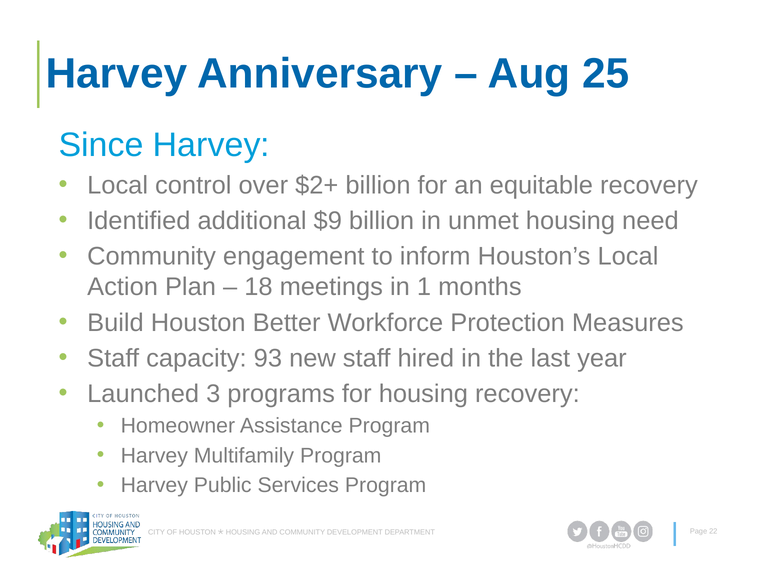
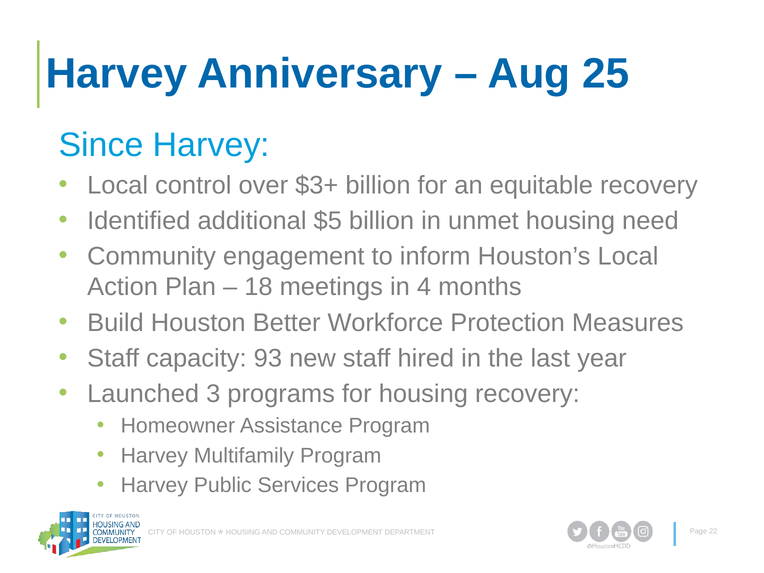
$2+: $2+ -> $3+ (317, 185)
$9: $9 -> $5 (328, 221)
1: 1 -> 4 (424, 287)
